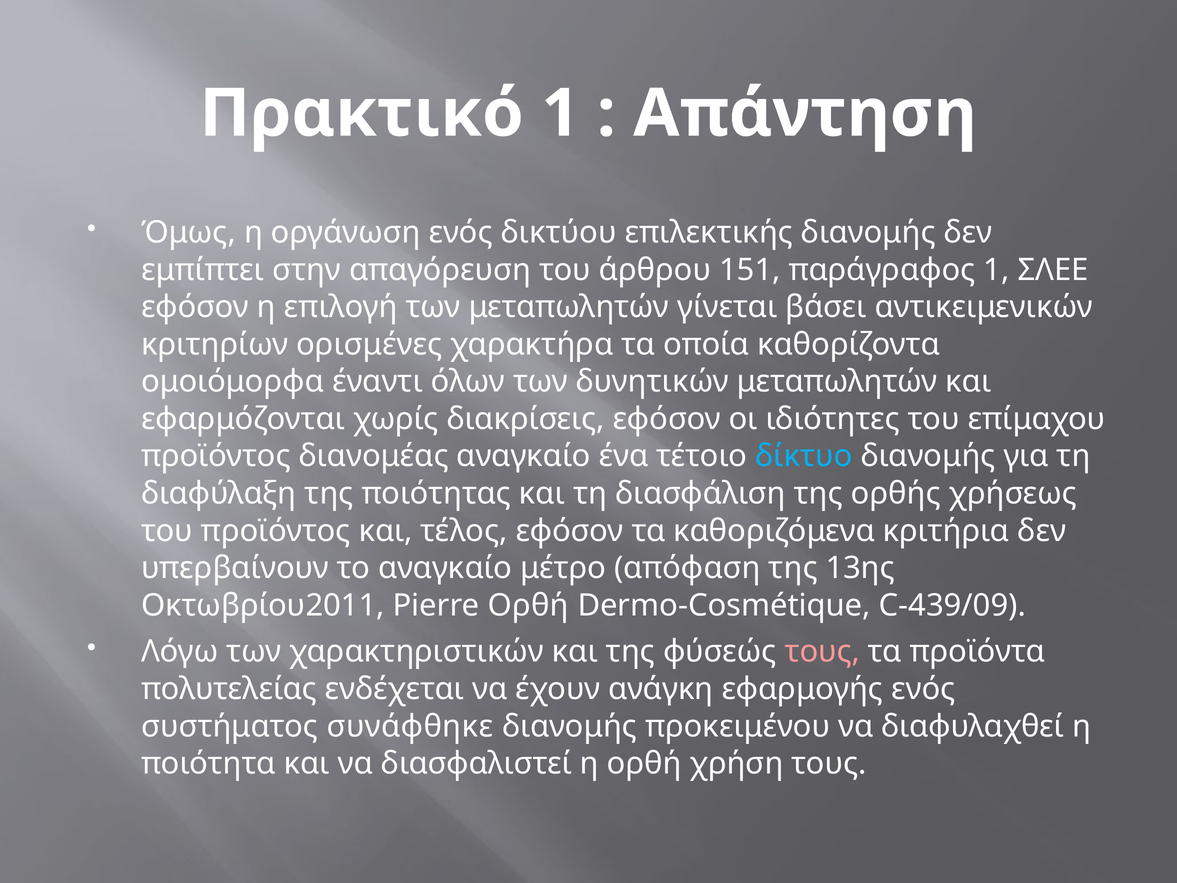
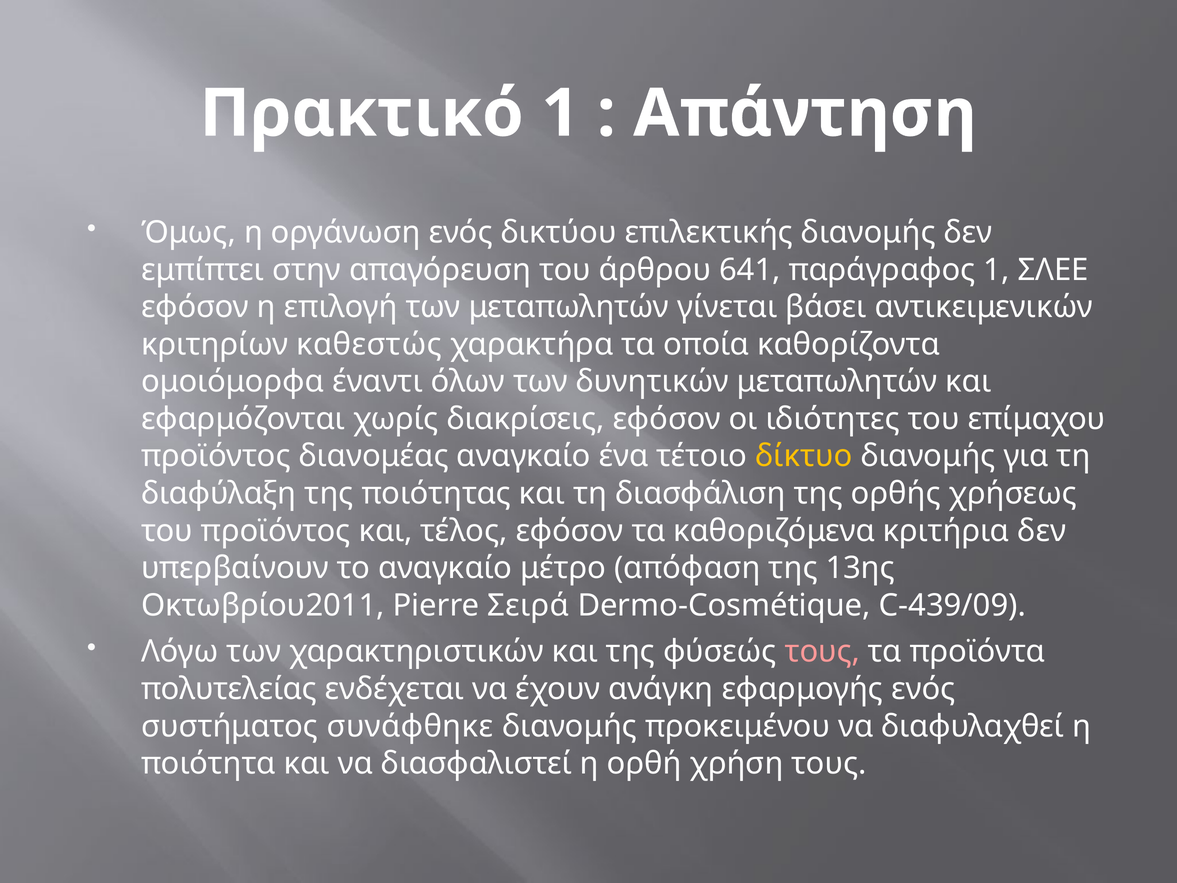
151: 151 -> 641 (750, 270)
ορισμένες: ορισμένες -> καθεστώς (369, 344)
δίκτυο colour: light blue -> yellow (804, 456)
Pierre Ορθή: Ορθή -> Σειρά (528, 605)
